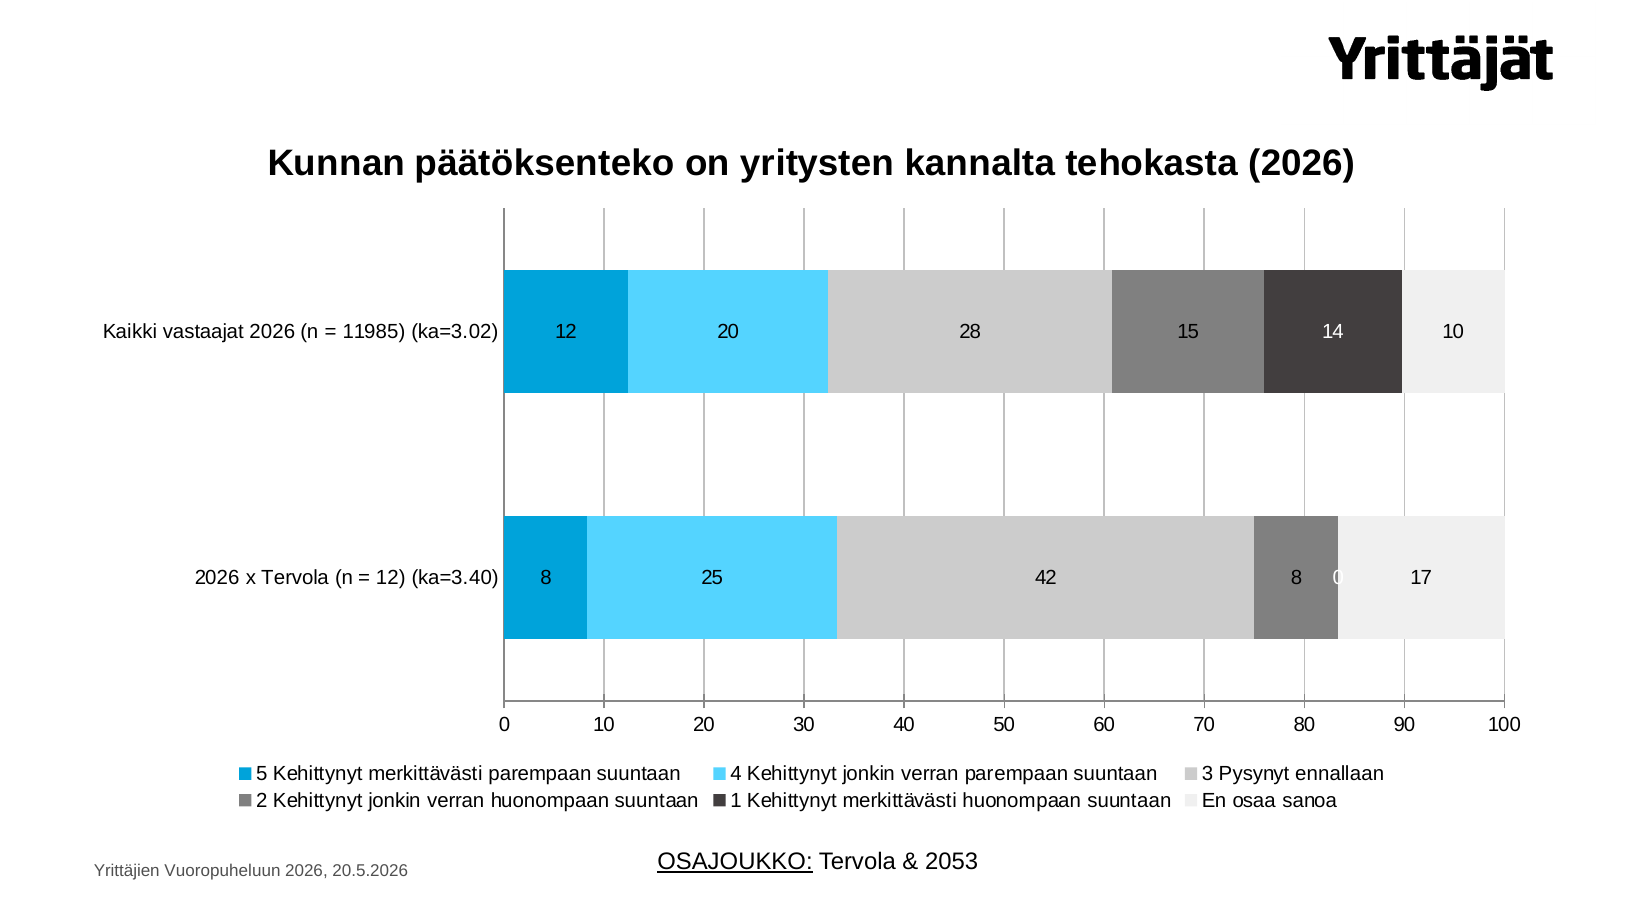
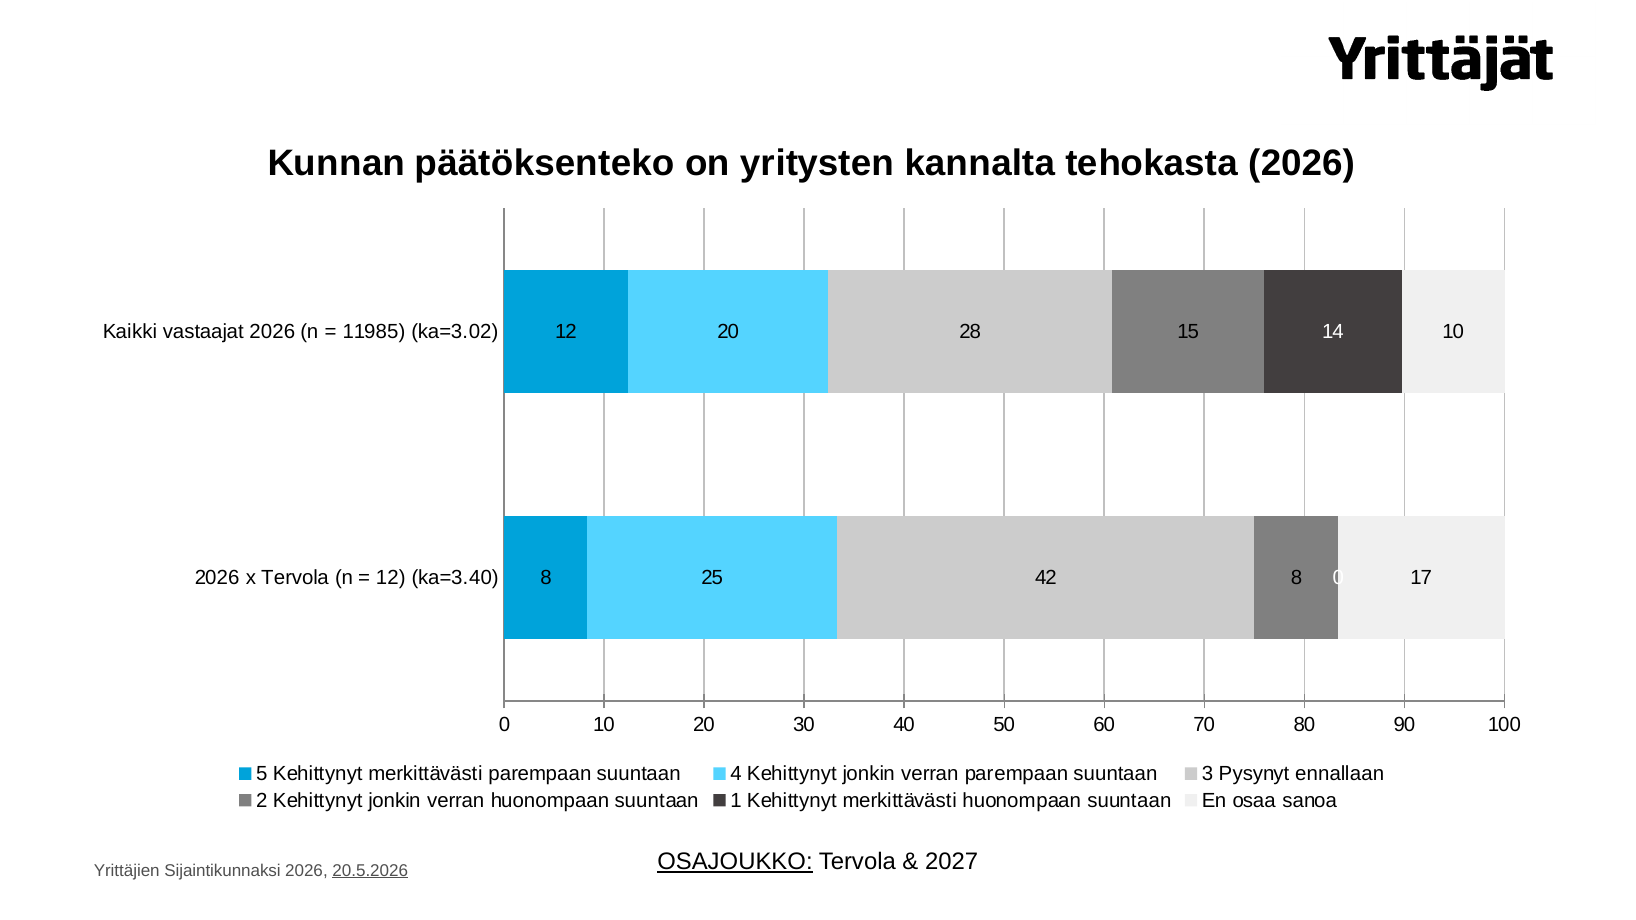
2053: 2053 -> 2027 (952, 862)
Vuoropuheluun: Vuoropuheluun -> Sijaintikunnaksi (223, 871)
20.5.2026 underline: none -> present (370, 871)
